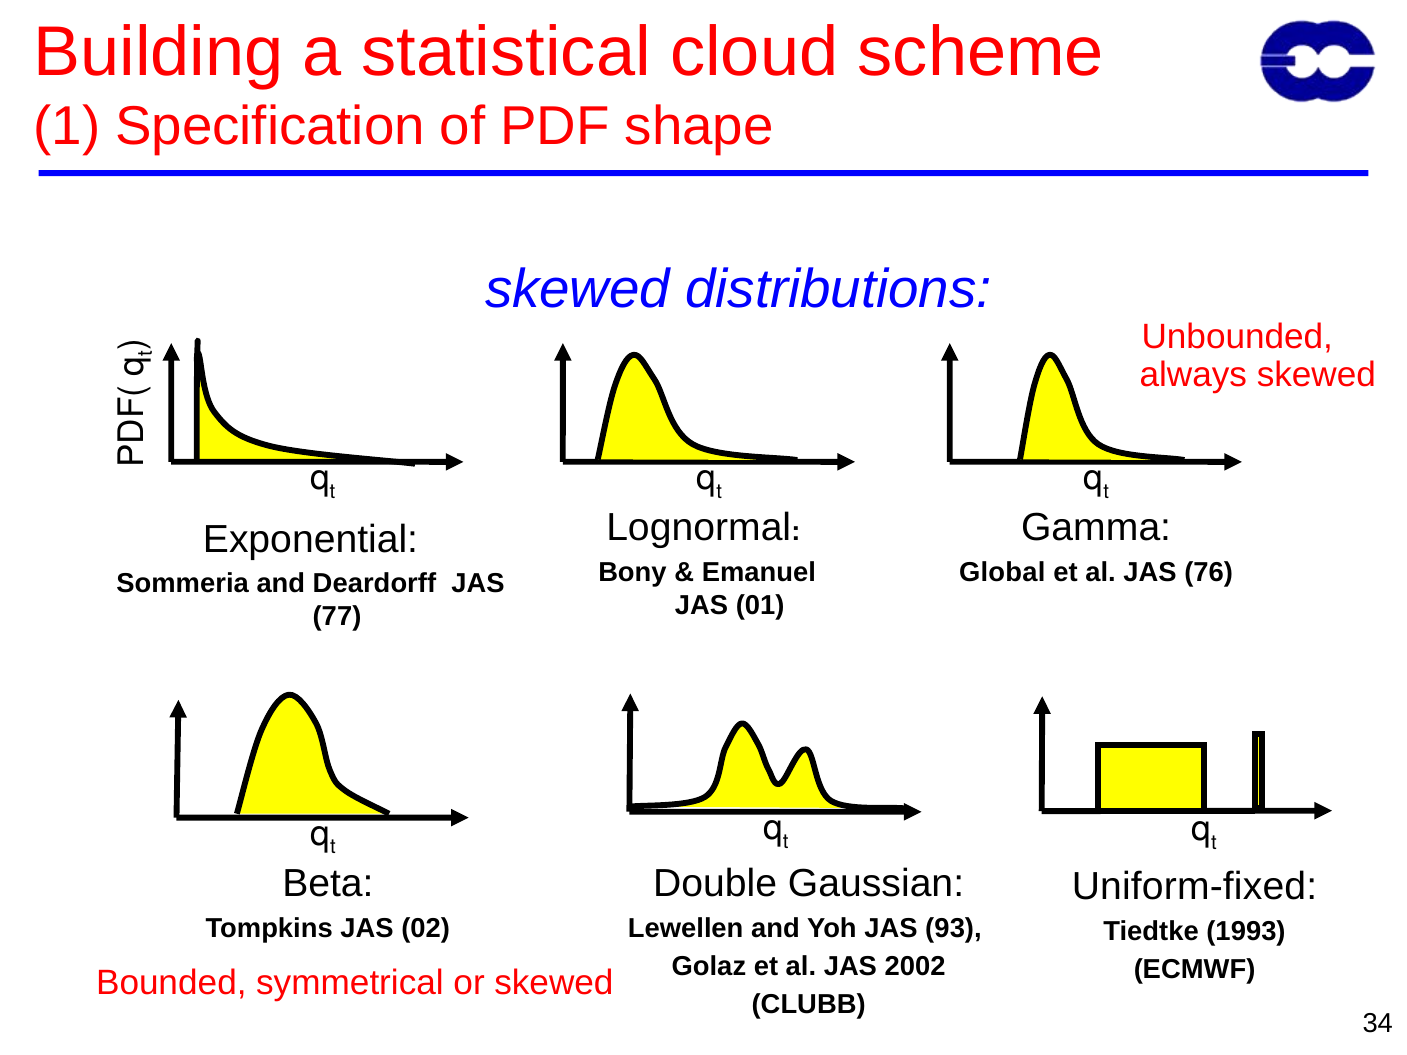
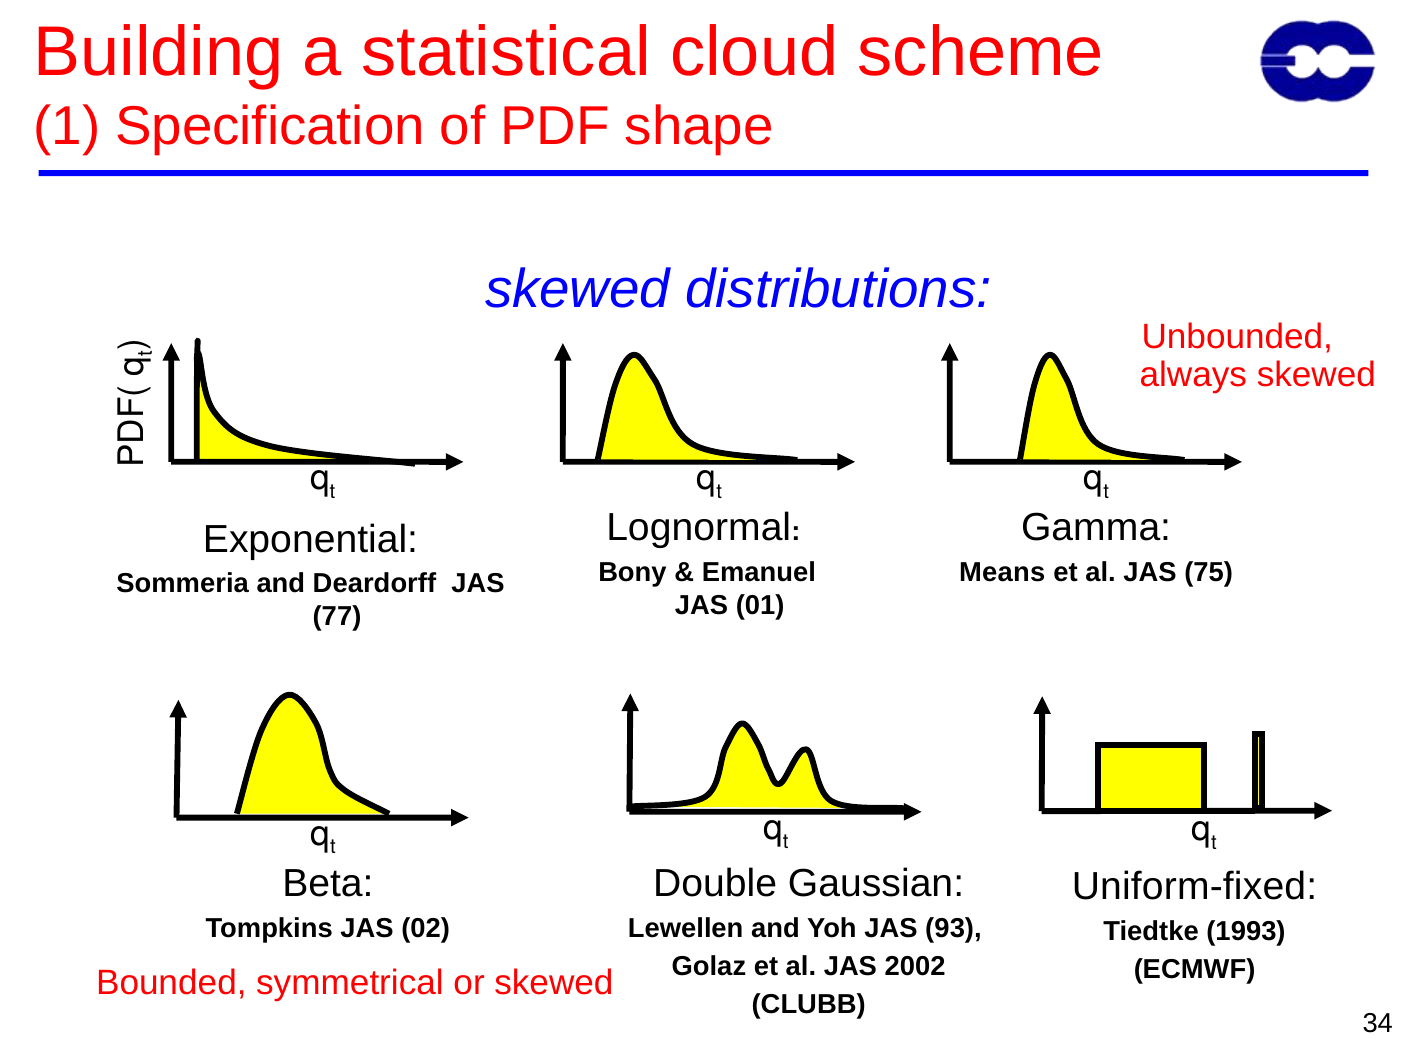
Global: Global -> Means (1002, 572)
76: 76 -> 75 (1209, 572)
